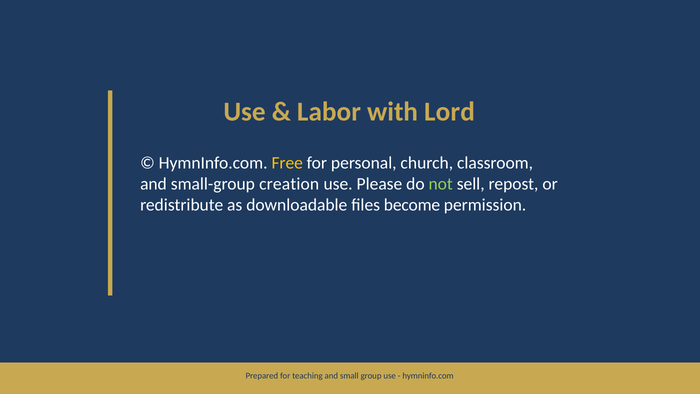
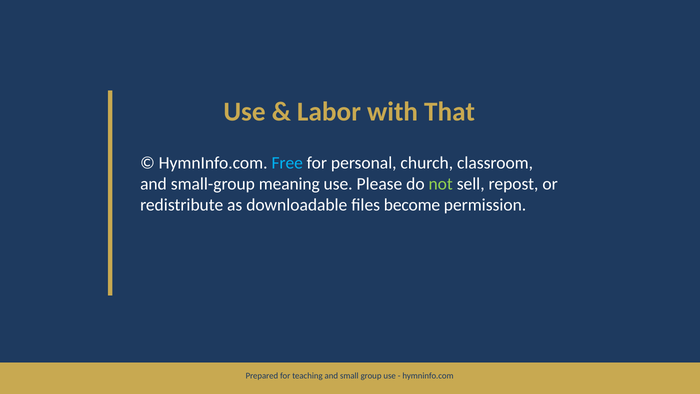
Lord: Lord -> That (450, 112)
Free colour: yellow -> light blue (287, 163)
creation: creation -> meaning (289, 184)
